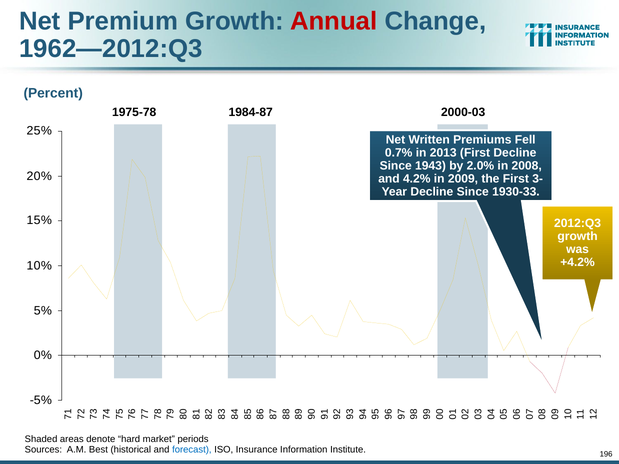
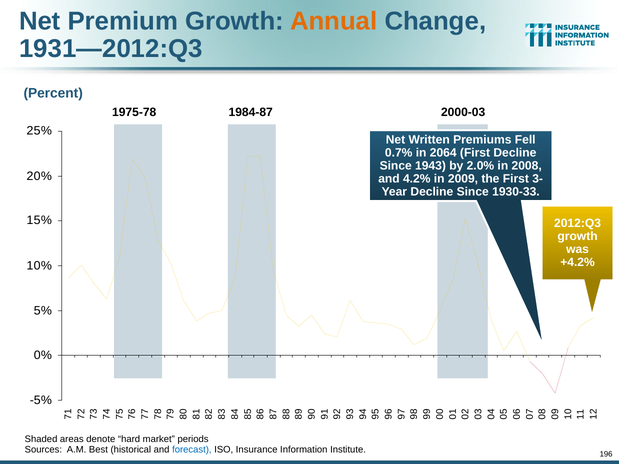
Annual colour: red -> orange (334, 21)
1962—2012:Q3: 1962—2012:Q3 -> 1931—2012:Q3 (111, 49)
2013: 2013 -> 2064 (443, 153)
